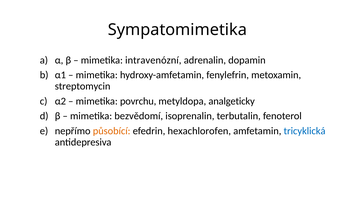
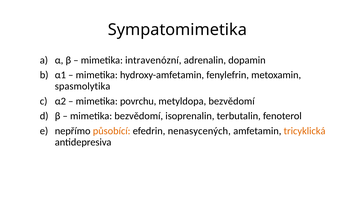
streptomycin: streptomycin -> spasmolytika (83, 86)
metyldopa analgeticky: analgeticky -> bezvědomí (232, 101)
hexachlorofen: hexachlorofen -> nenasycených (199, 131)
tricyklická colour: blue -> orange (305, 131)
